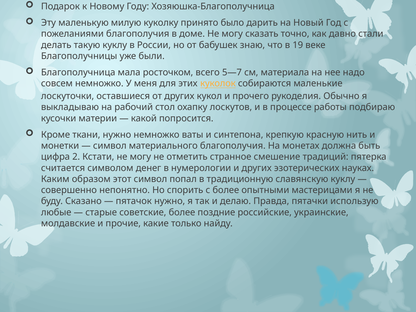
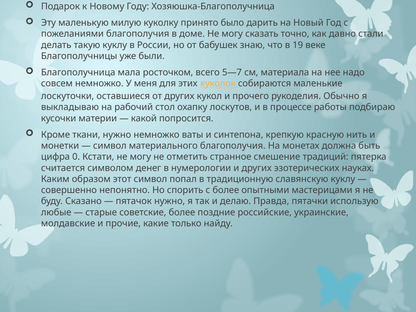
2: 2 -> 0 (76, 157)
